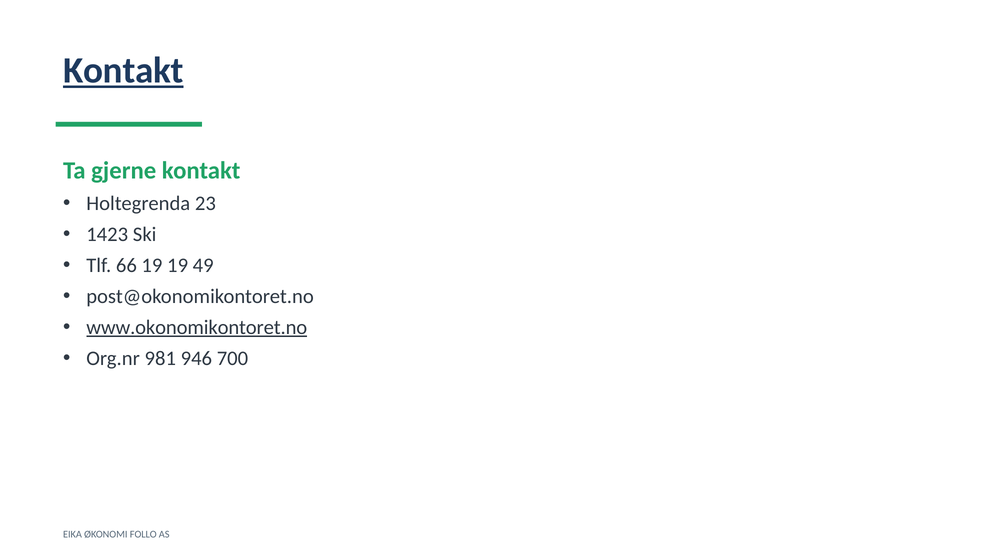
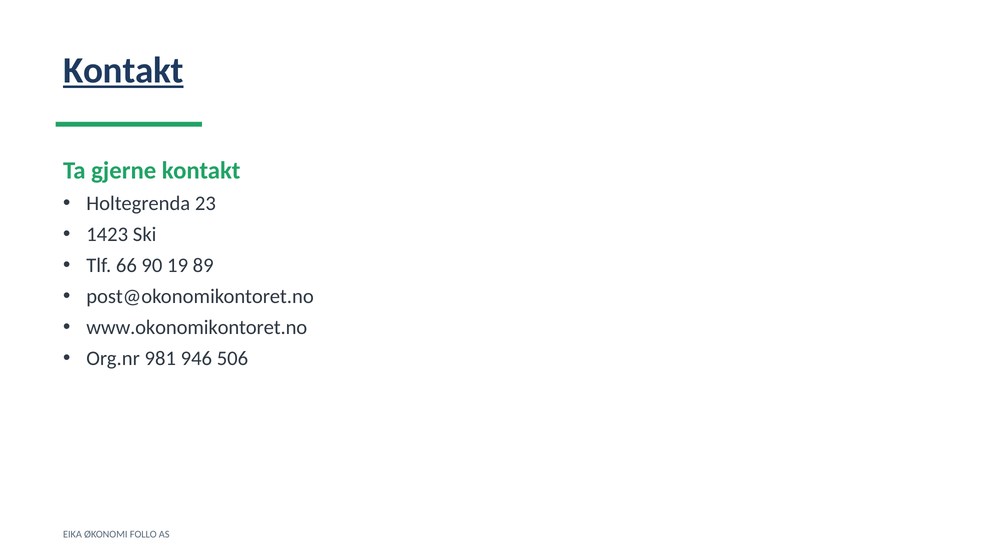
66 19: 19 -> 90 (152, 266)
49: 49 -> 89 (203, 266)
www.okonomikontoret.no underline: present -> none (197, 328)
700: 700 -> 506 (232, 359)
